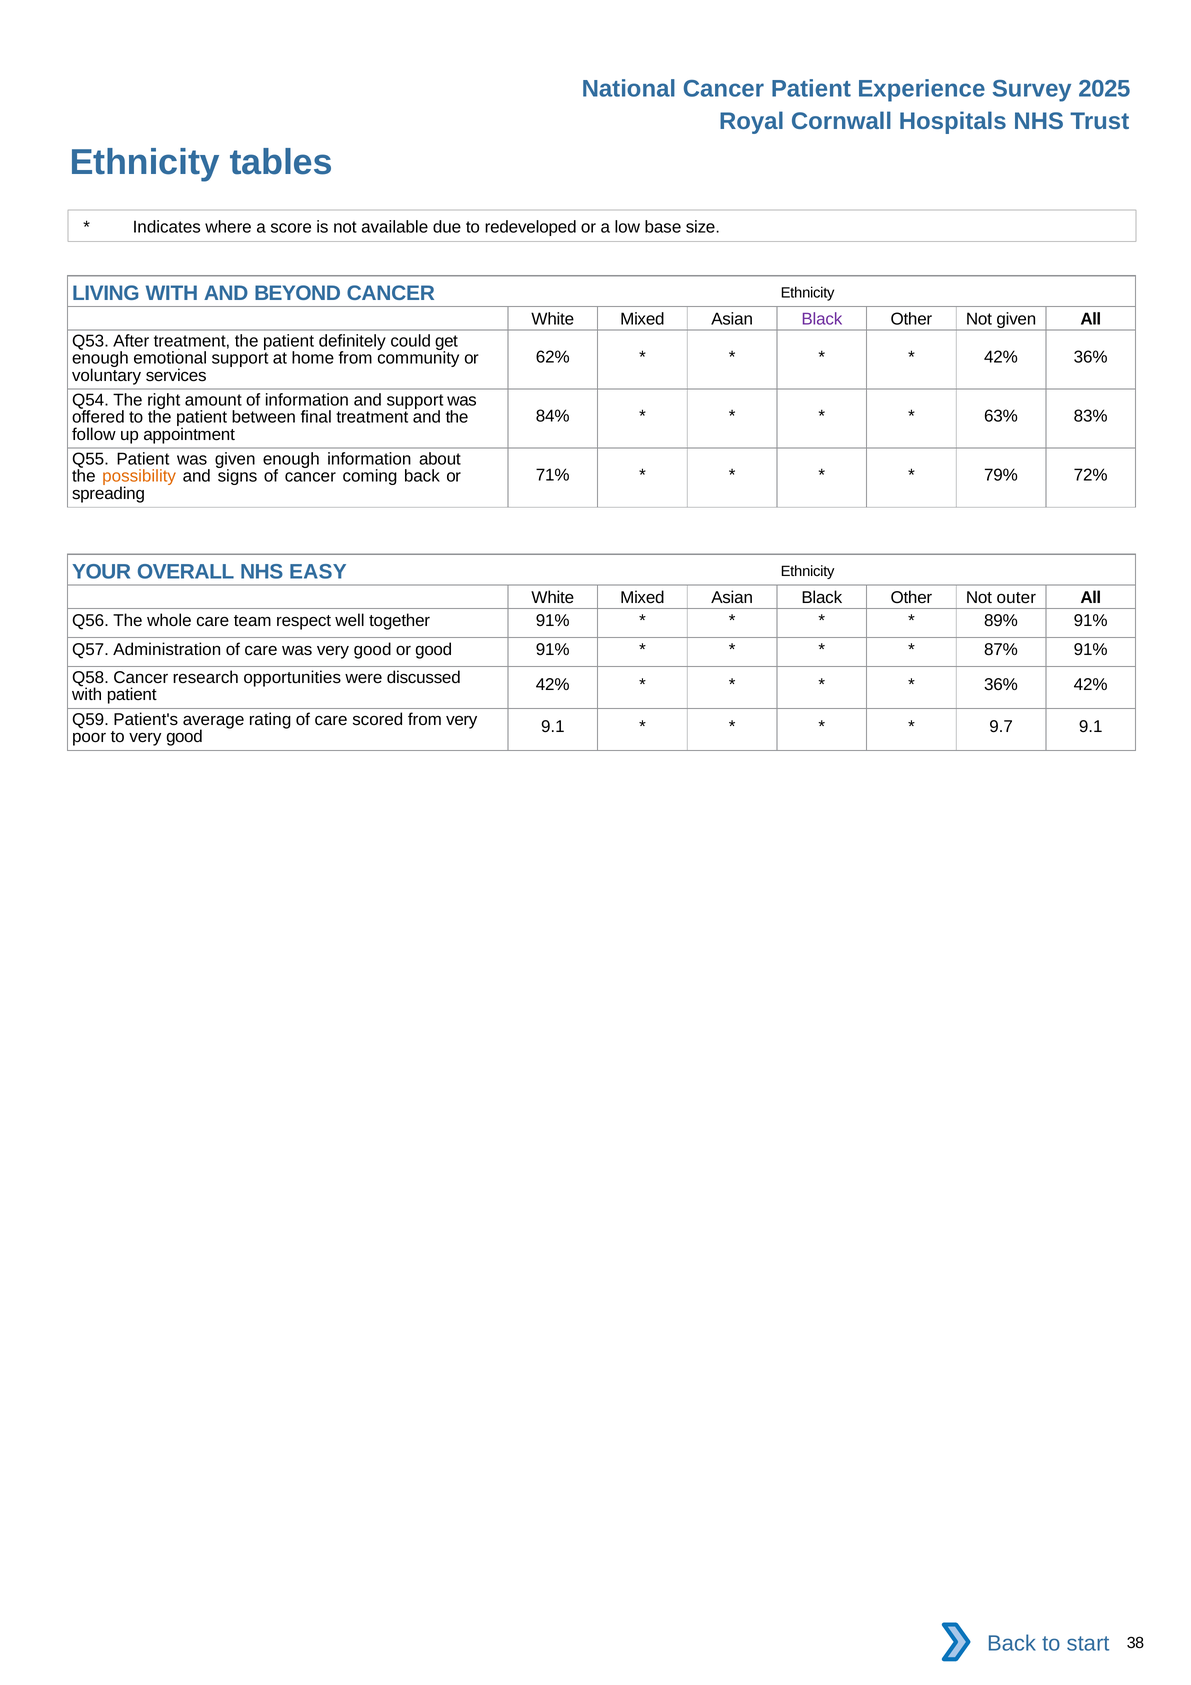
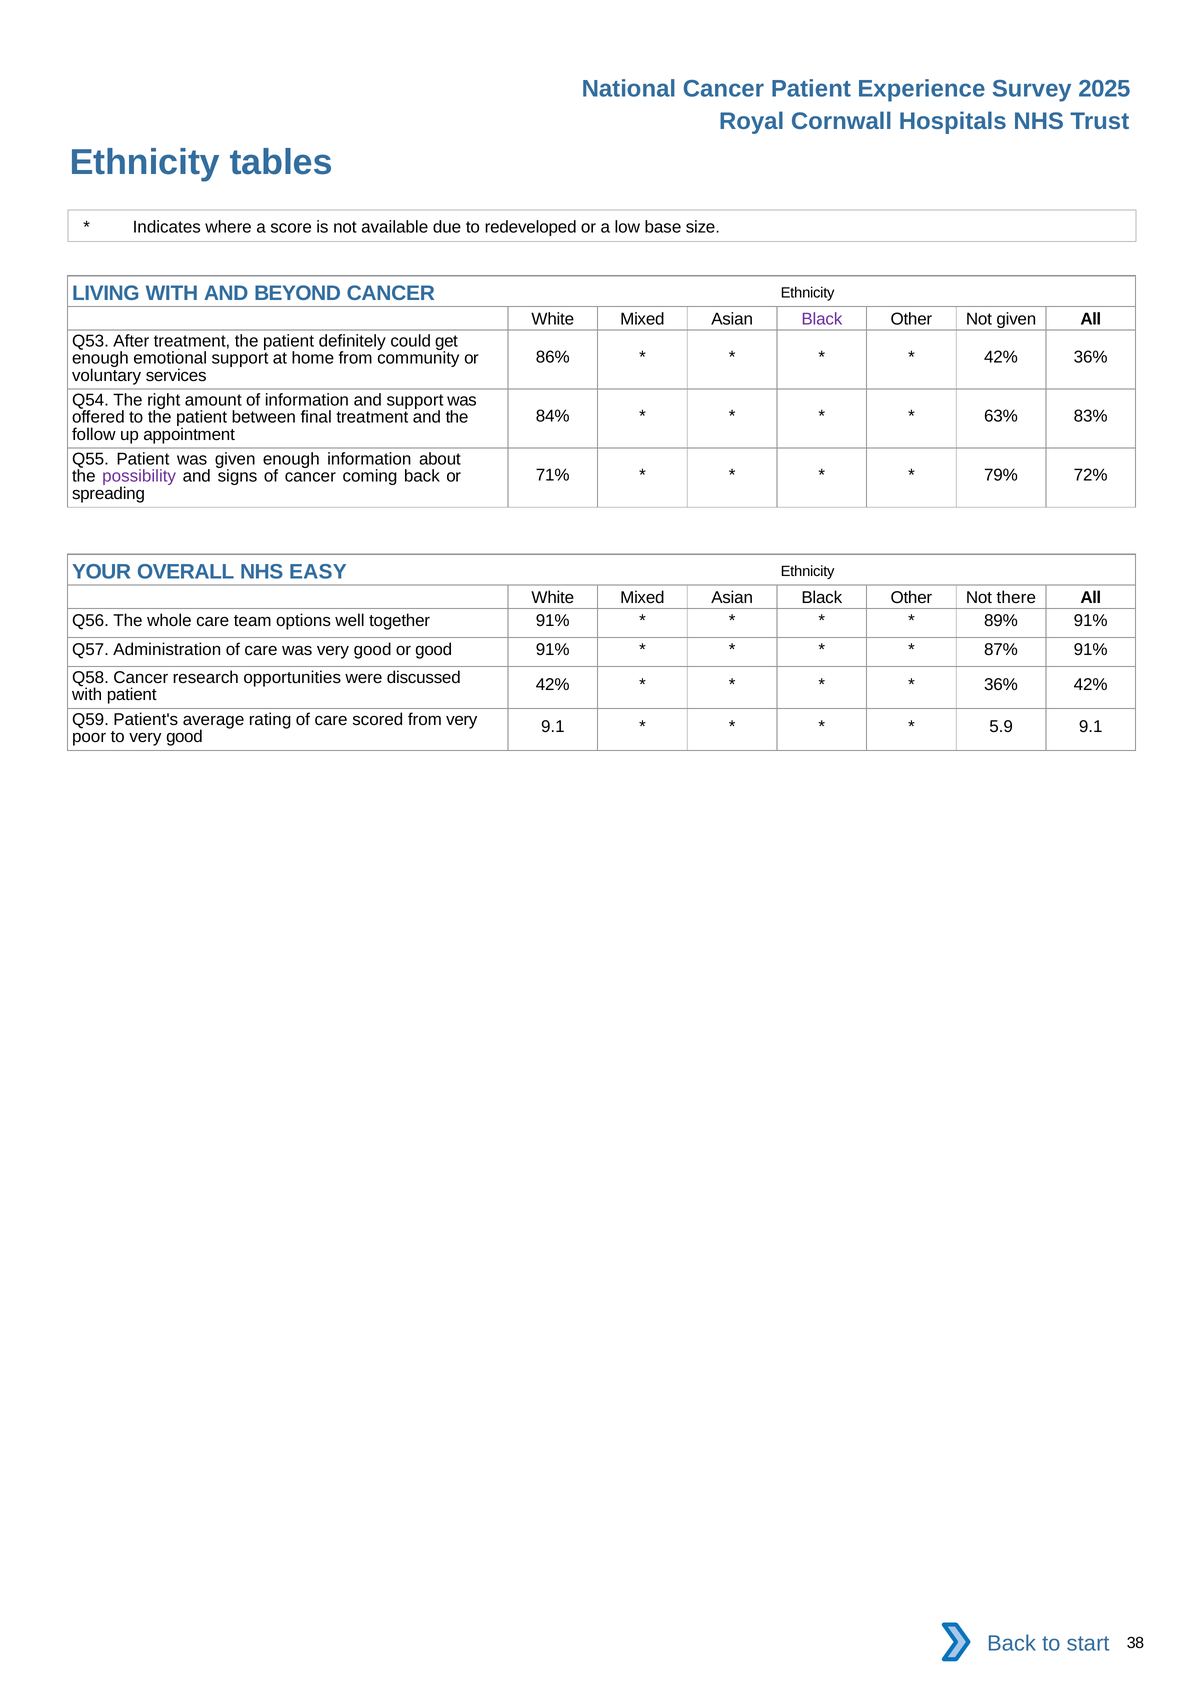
62%: 62% -> 86% (553, 357)
possibility colour: orange -> purple (139, 476)
outer: outer -> there (1016, 598)
respect: respect -> options (304, 621)
9.7: 9.7 -> 5.9 (1001, 727)
